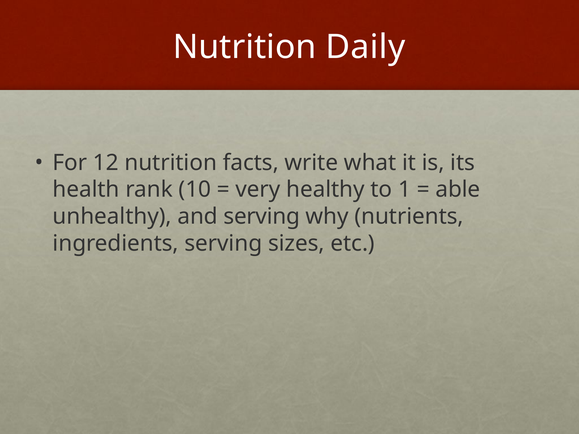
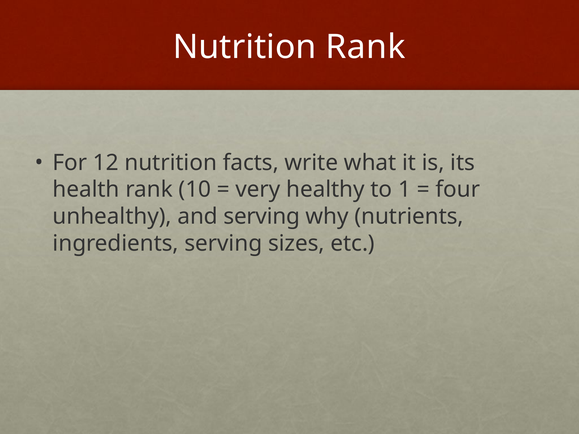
Nutrition Daily: Daily -> Rank (365, 47)
able: able -> four (458, 190)
